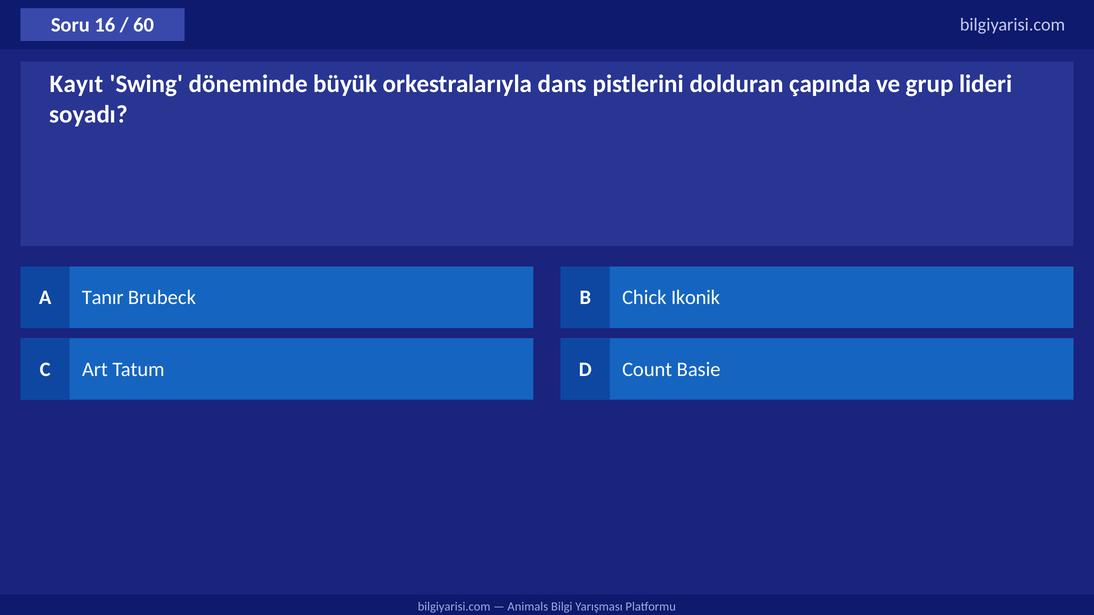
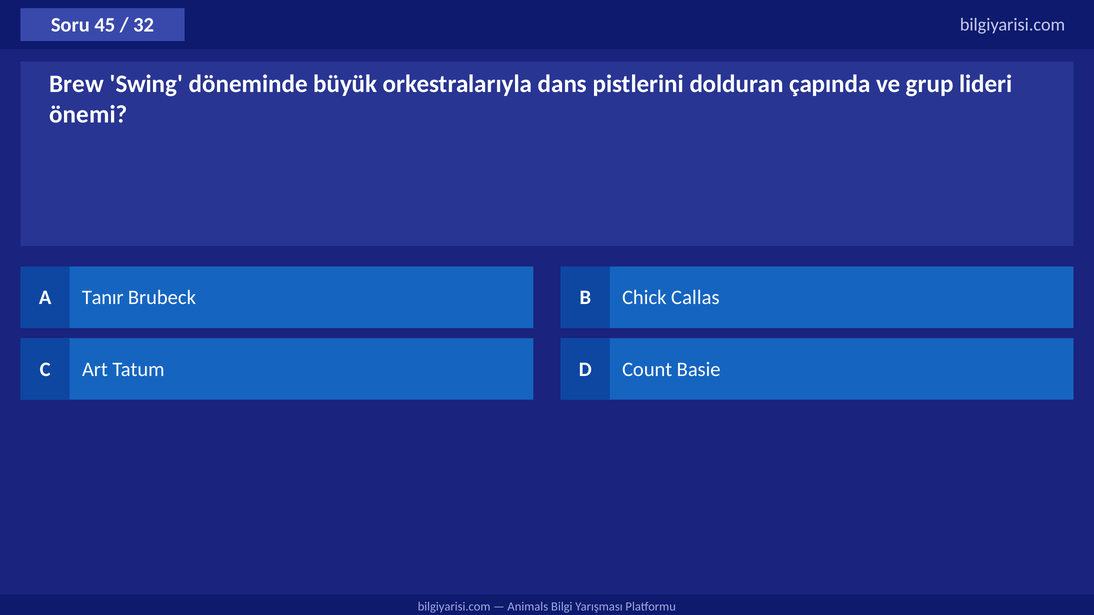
16: 16 -> 45 (105, 25)
60: 60 -> 32 (144, 25)
Kayıt: Kayıt -> Brew (77, 84)
soyadı: soyadı -> önemi (88, 115)
Ikonik: Ikonik -> Callas (695, 298)
